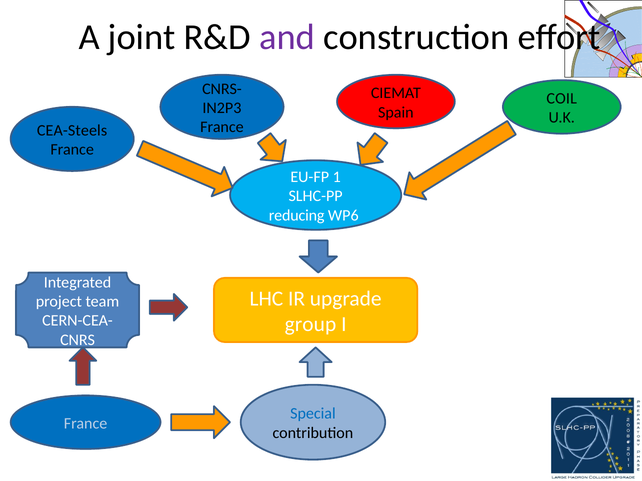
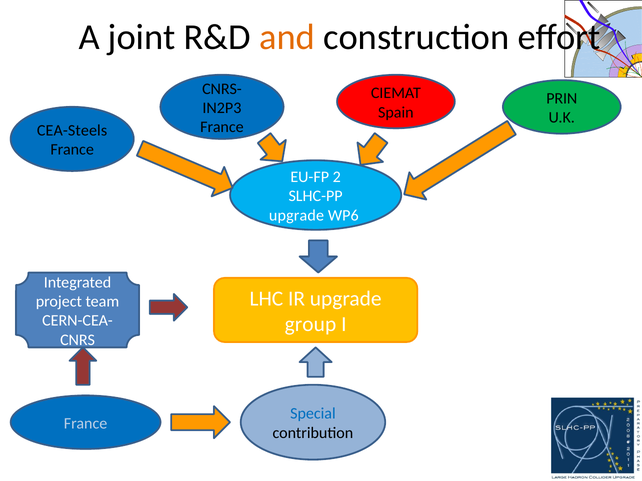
and colour: purple -> orange (287, 37)
COIL: COIL -> PRIN (562, 98)
1: 1 -> 2 (337, 177)
reducing: reducing -> upgrade (297, 216)
